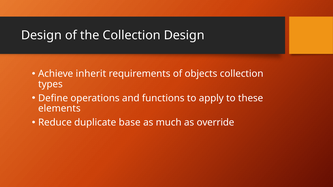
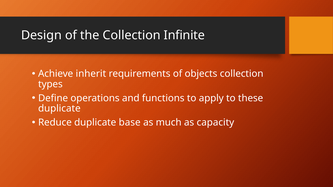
Collection Design: Design -> Infinite (184, 35)
elements: elements -> duplicate (59, 109)
override: override -> capacity (215, 123)
